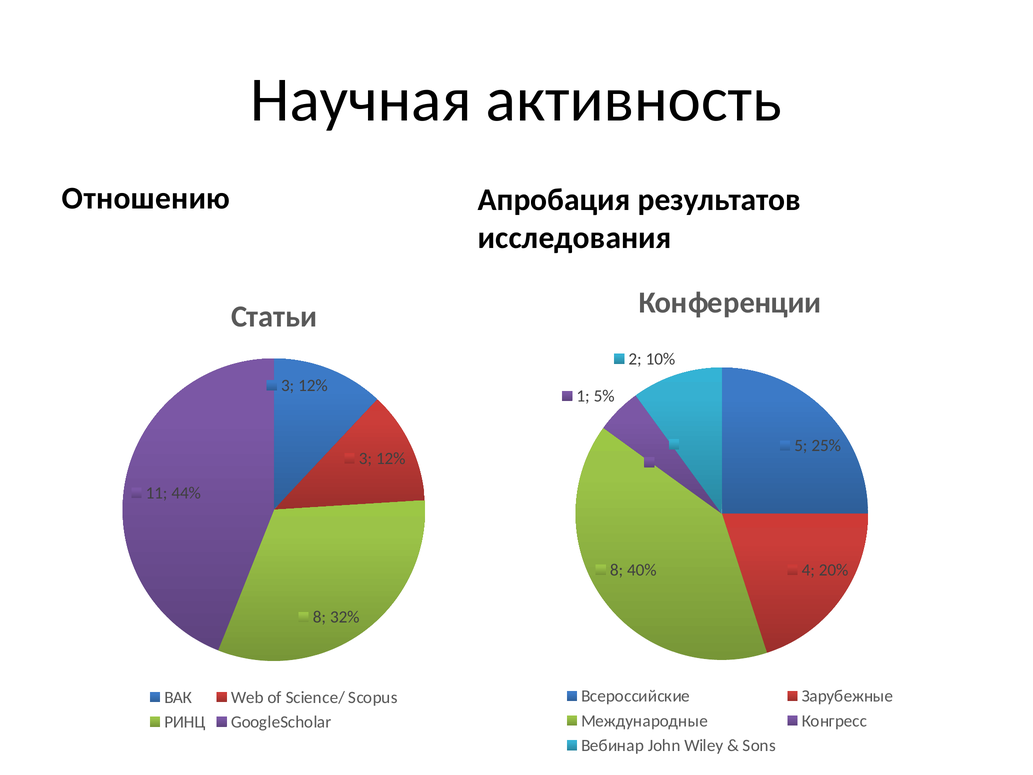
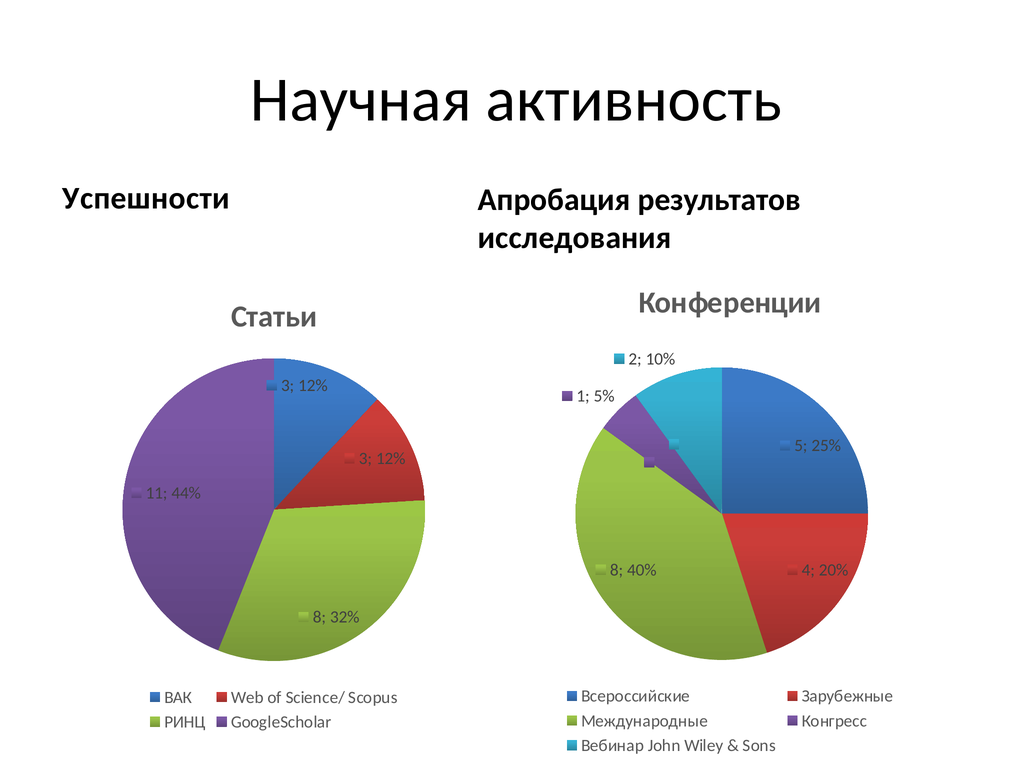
Отношению: Отношению -> Успешности (146, 198)
